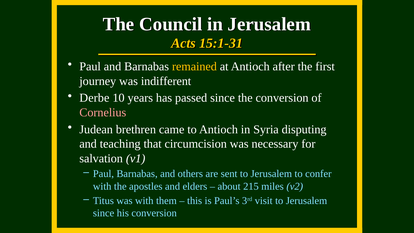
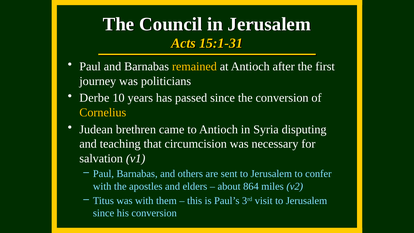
indifferent: indifferent -> politicians (166, 81)
Cornelius colour: pink -> yellow (103, 112)
215: 215 -> 864 (251, 186)
